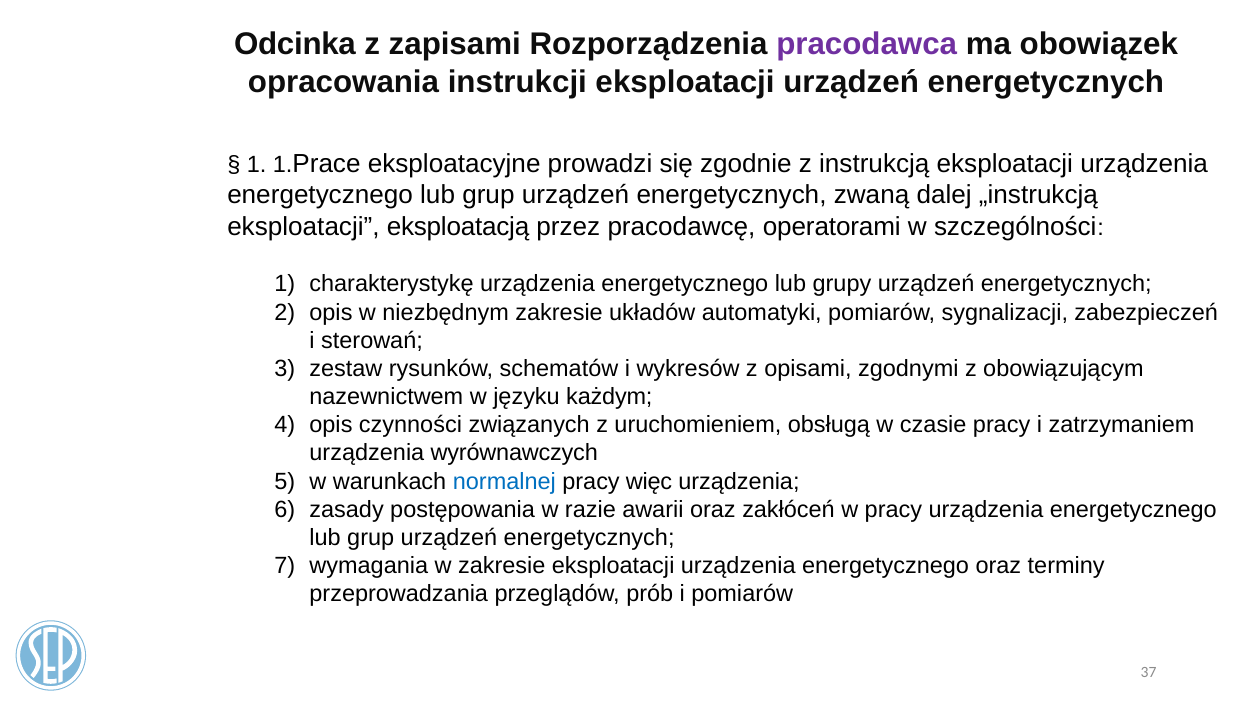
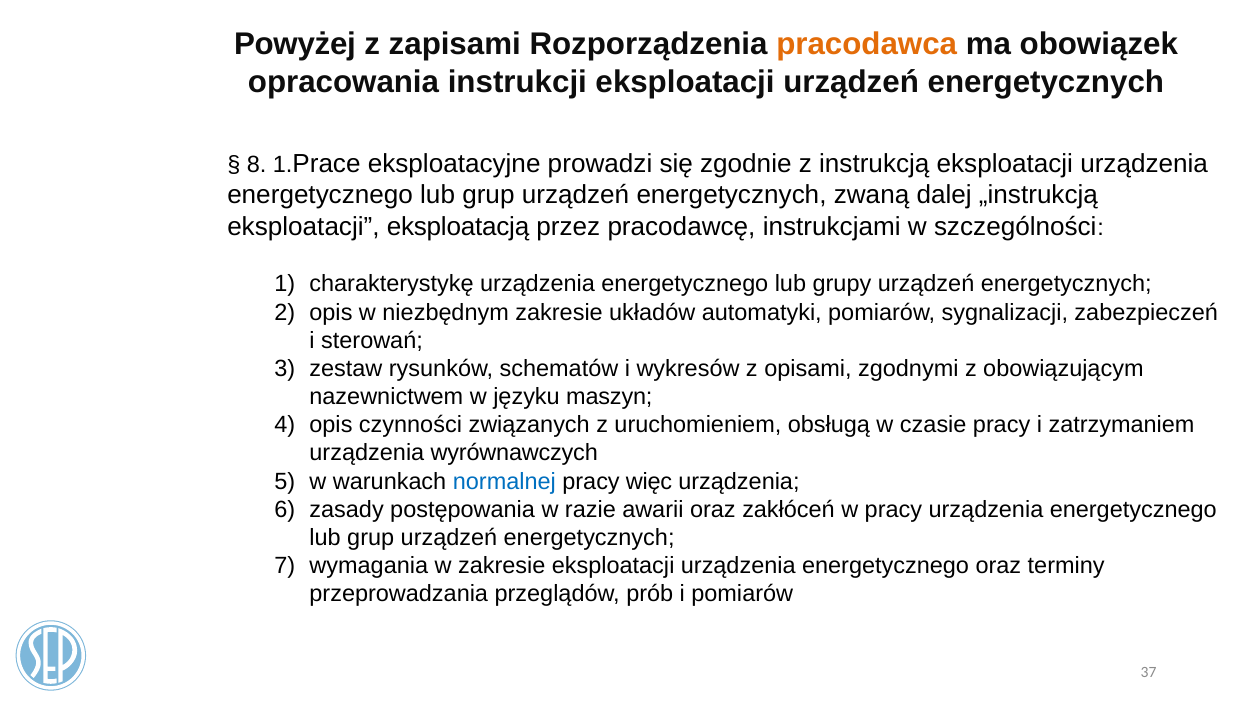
Odcinka: Odcinka -> Powyżej (295, 44)
pracodawca colour: purple -> orange (867, 44)
1: 1 -> 8 (257, 165)
operatorami: operatorami -> instrukcjami (832, 227)
każdym: każdym -> maszyn (609, 397)
